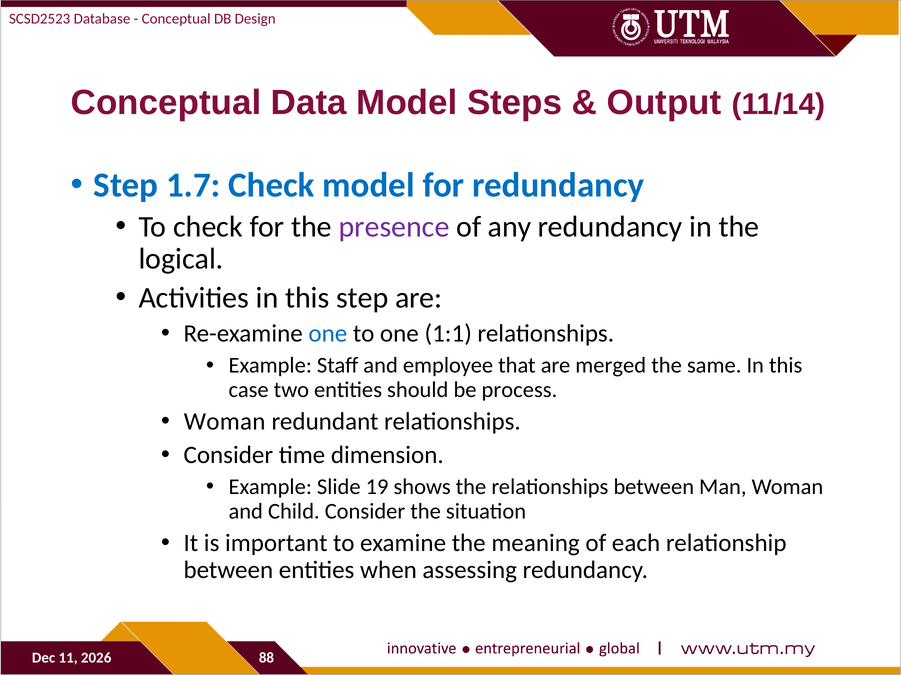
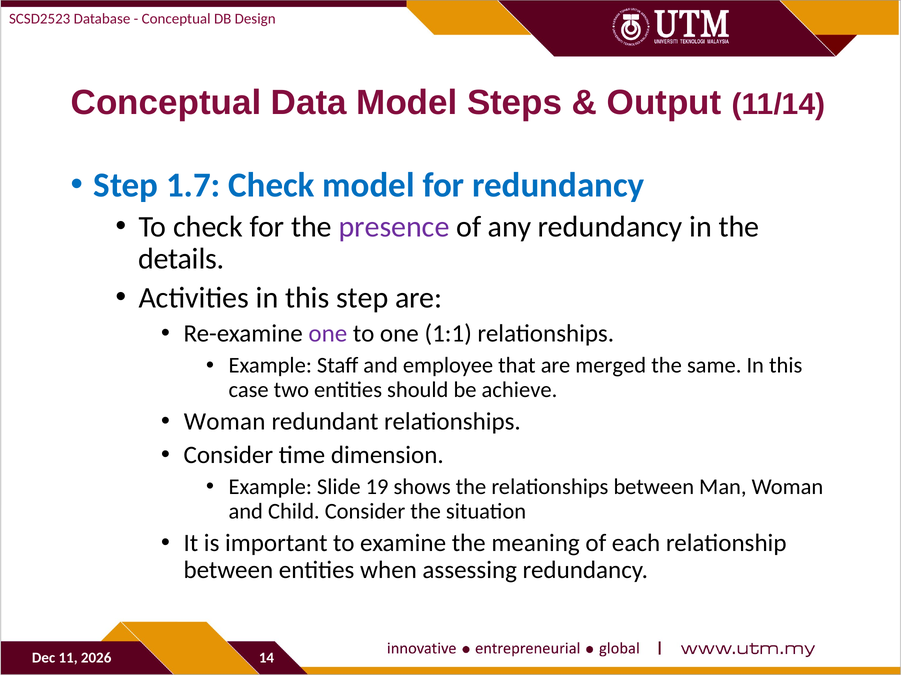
logical: logical -> details (181, 259)
one colour: blue -> purple (328, 334)
process: process -> achieve (519, 390)
88: 88 -> 14 (266, 659)
